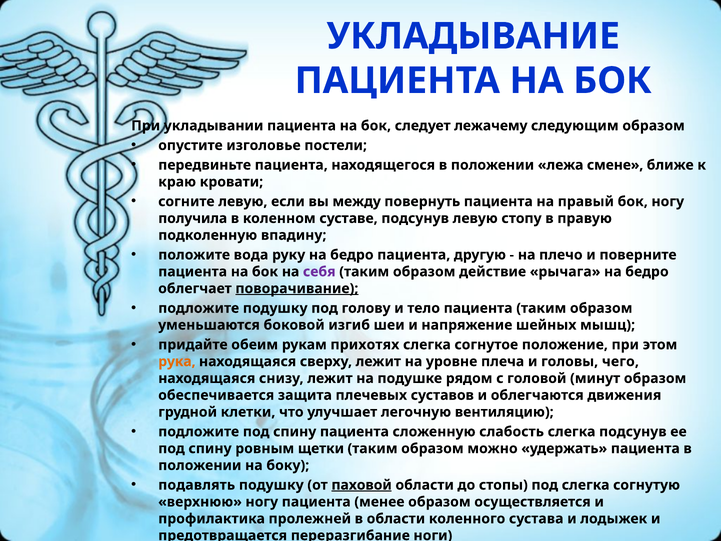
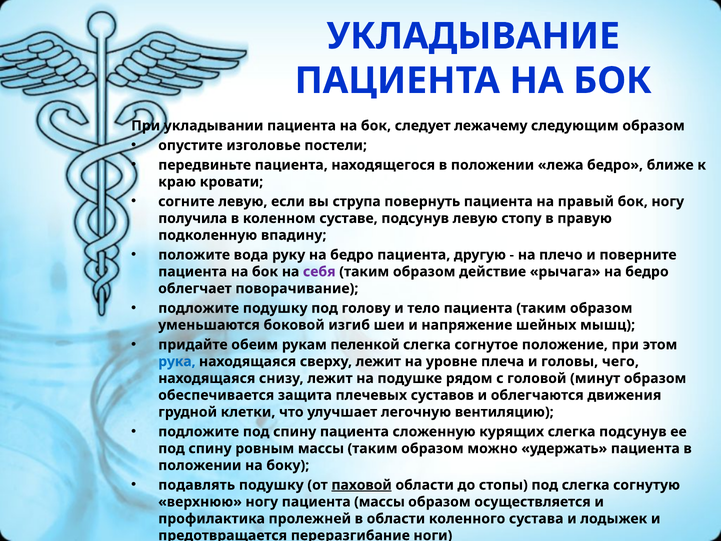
лежа смене: смене -> бедро (615, 165)
между: между -> струпа (357, 201)
поворачивание underline: present -> none (297, 288)
прихотях: прихотях -> пеленкой (365, 345)
рука colour: orange -> blue (177, 361)
слабость: слабость -> курящих (512, 431)
ровным щетки: щетки -> массы (321, 448)
пациента менее: менее -> массы (379, 502)
